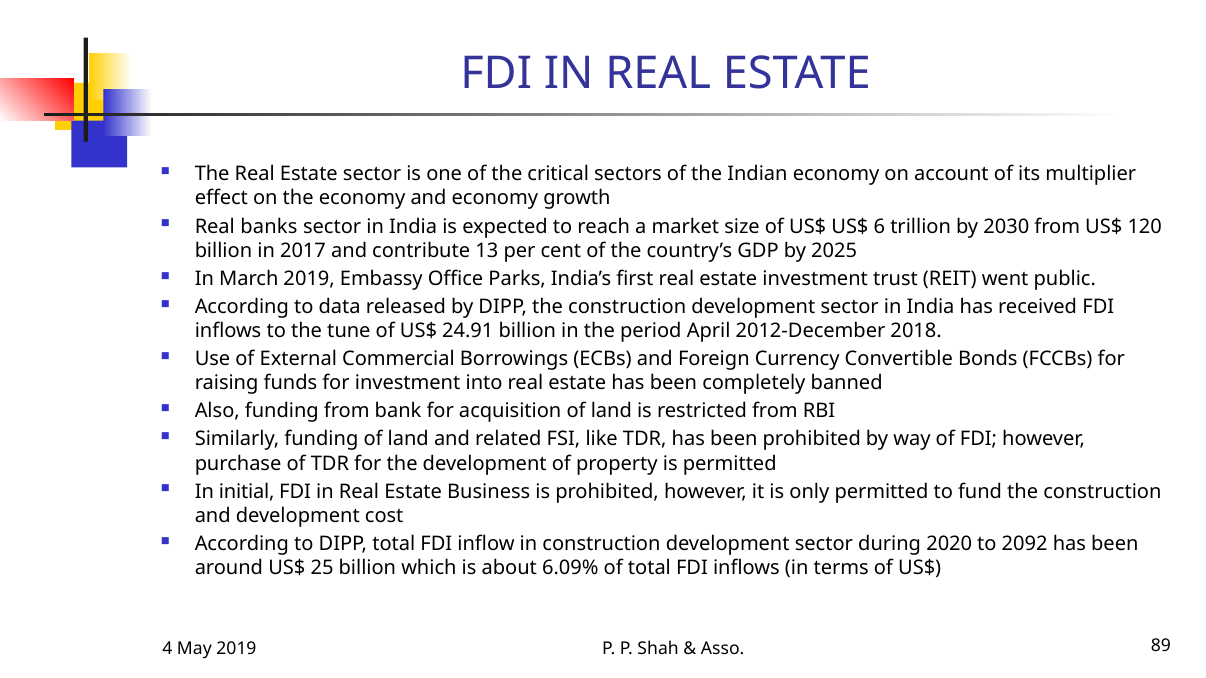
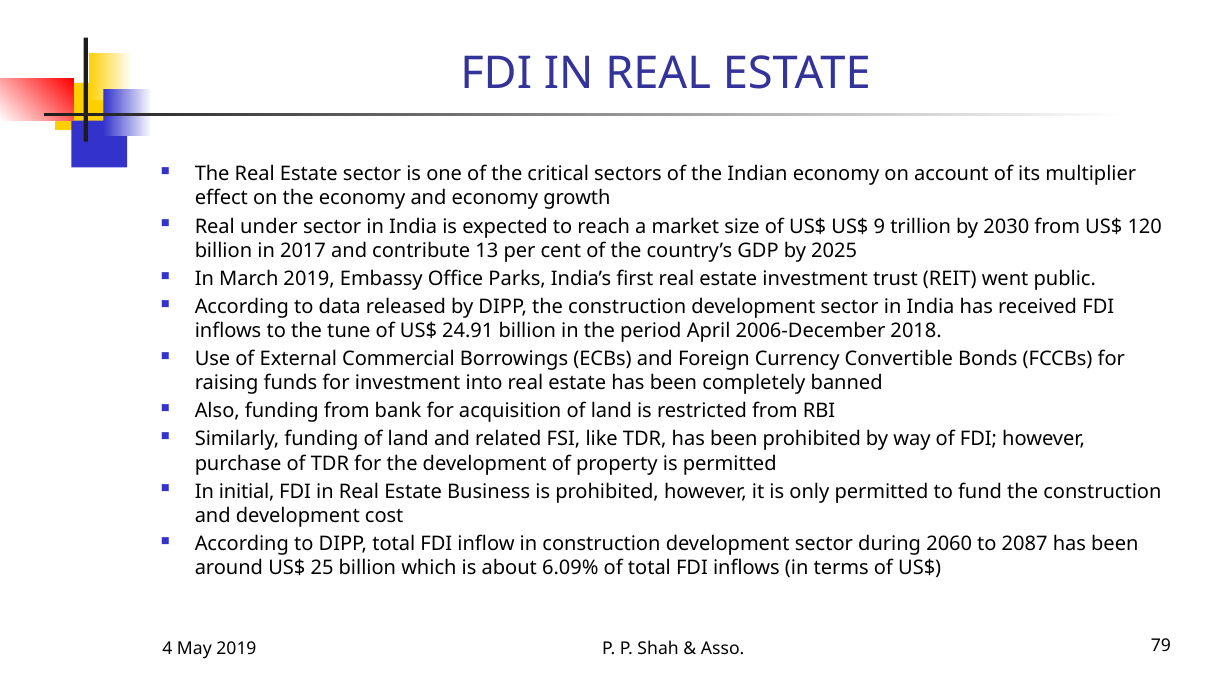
banks: banks -> under (269, 227)
6: 6 -> 9 (879, 227)
2012-December: 2012-December -> 2006-December (811, 331)
2020: 2020 -> 2060 (949, 544)
2092: 2092 -> 2087 (1025, 544)
89: 89 -> 79 (1161, 646)
